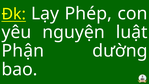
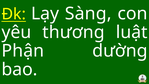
Phép: Phép -> Sàng (88, 14)
nguyện: nguyện -> thương (73, 32)
